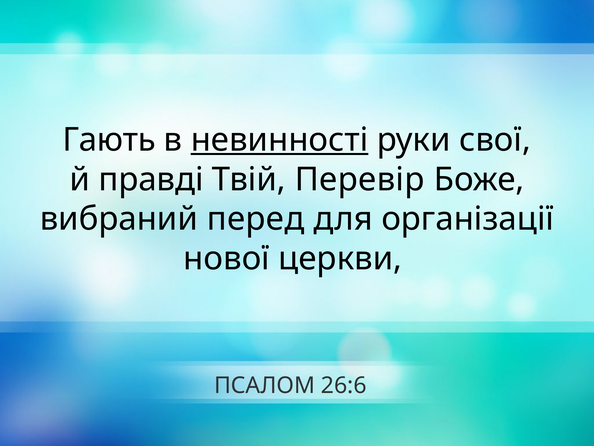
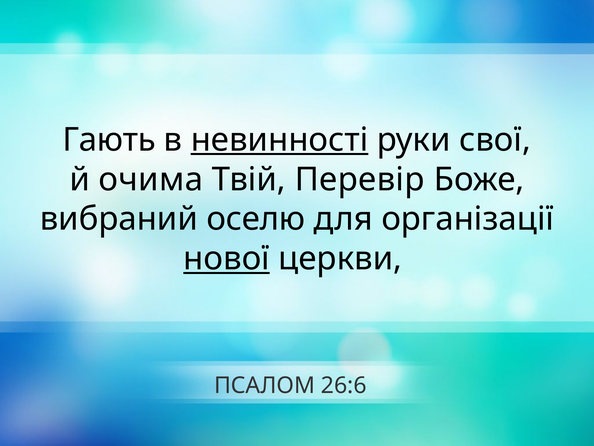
правді: правді -> очима (151, 179)
перед: перед -> оселю (256, 219)
нової underline: none -> present (227, 258)
